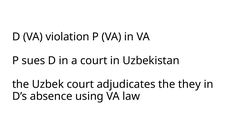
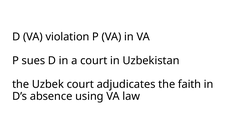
they: they -> faith (189, 84)
